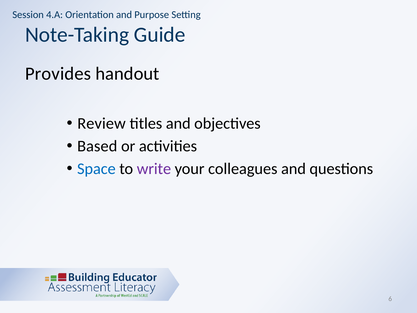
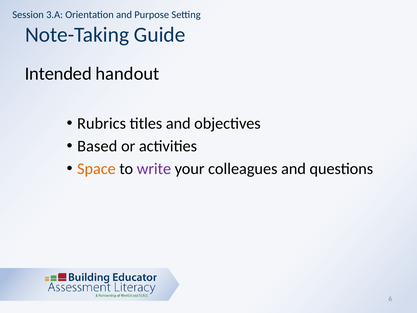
4.A: 4.A -> 3.A (55, 15)
Provides: Provides -> Intended (58, 74)
Review: Review -> Rubrics (102, 123)
Space colour: blue -> orange (96, 169)
